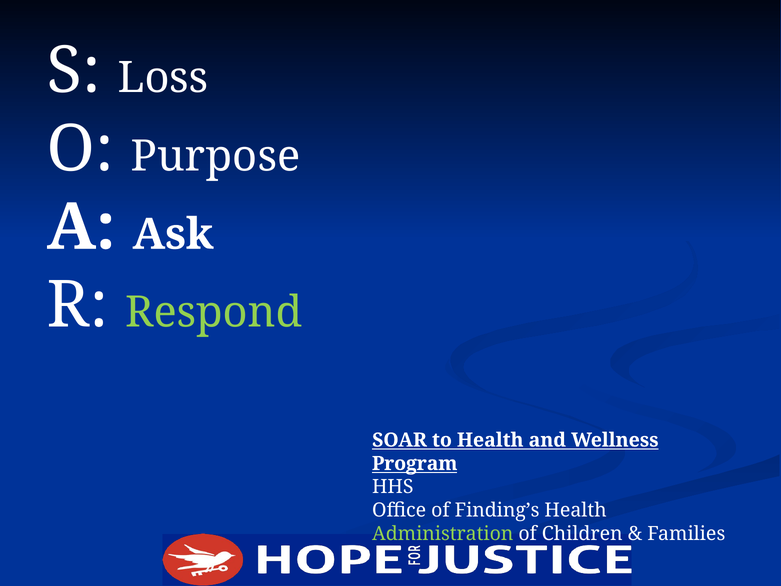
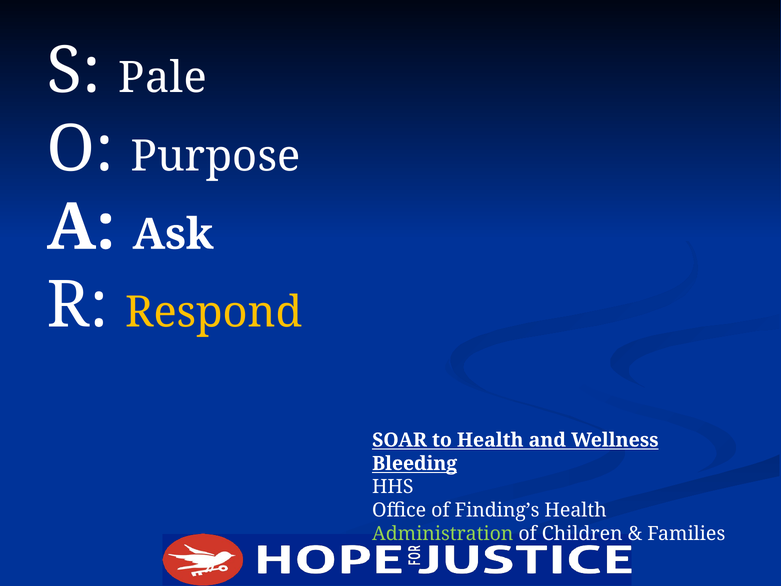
Loss: Loss -> Pale (163, 78)
Respond colour: light green -> yellow (214, 312)
Program: Program -> Bleeding (415, 463)
